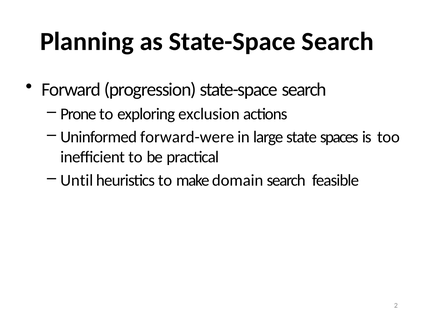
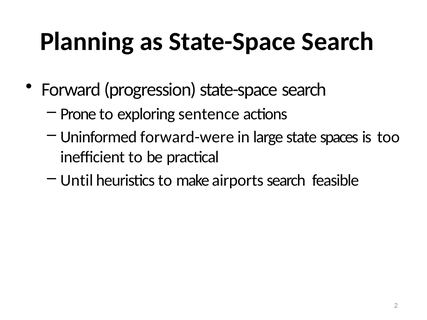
exclusion: exclusion -> sentence (209, 114)
domain: domain -> airports (238, 180)
